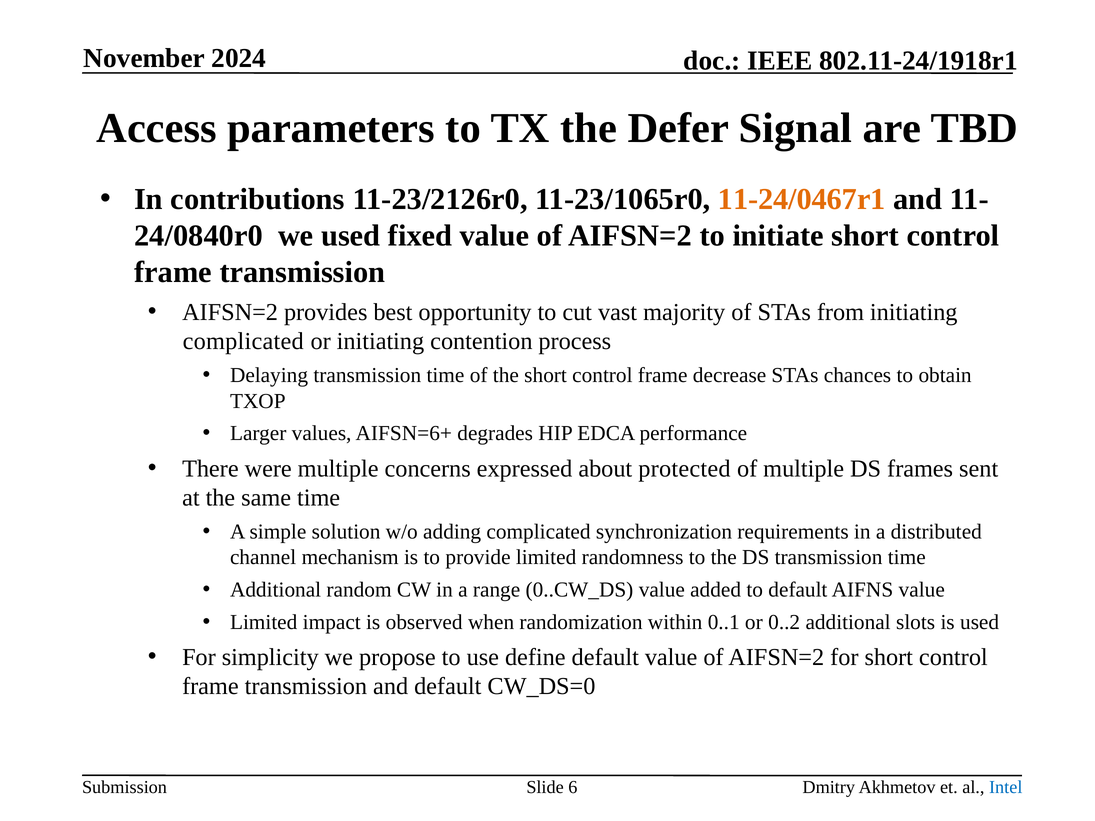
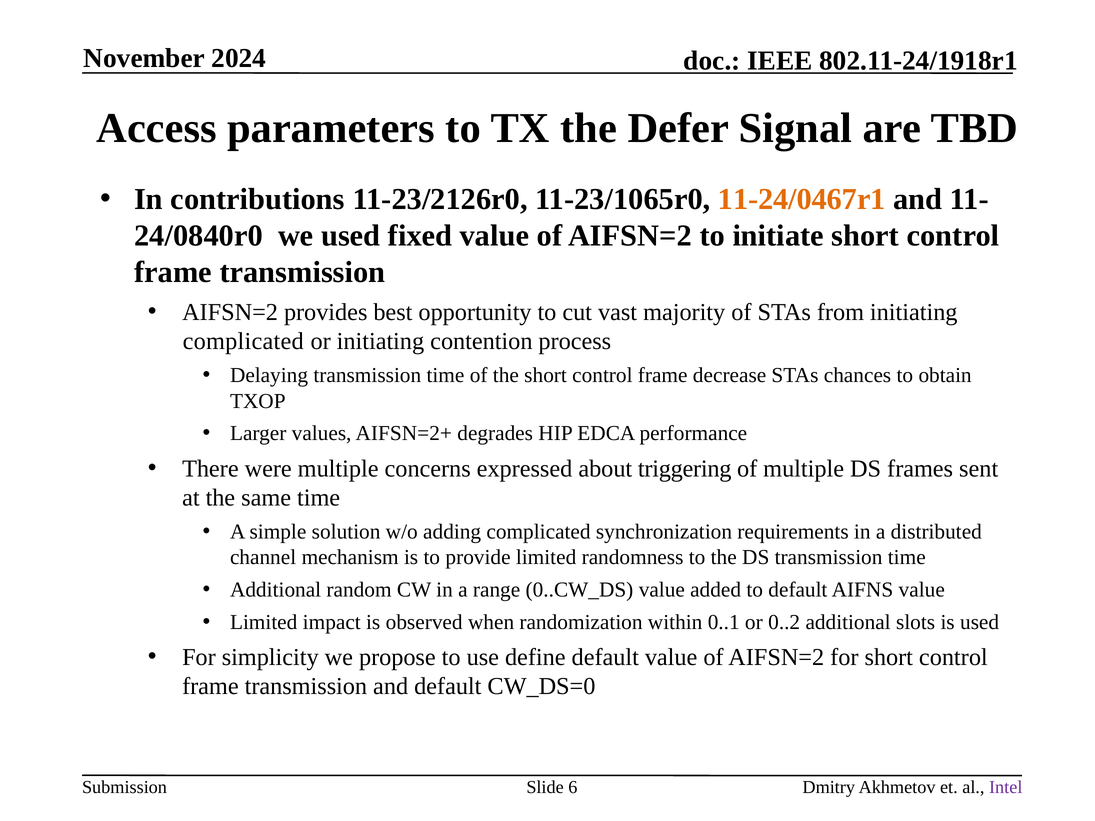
AIFSN=6+: AIFSN=6+ -> AIFSN=2+ (404, 434)
protected: protected -> triggering (685, 469)
Intel colour: blue -> purple (1006, 788)
